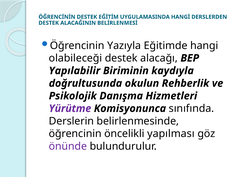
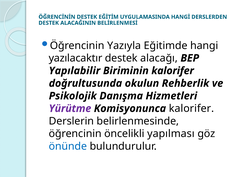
olabileceği: olabileceği -> yazılacaktır (76, 58)
Biriminin kaydıyla: kaydıyla -> kalorifer (173, 71)
Komisyonunca sınıfında: sınıfında -> kalorifer (191, 109)
önünde colour: purple -> blue (68, 146)
